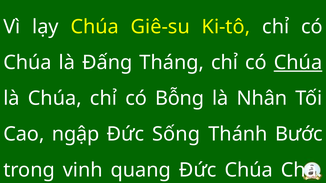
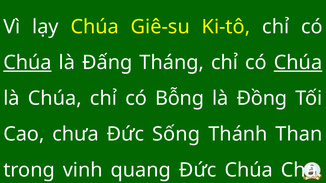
Chúa underline: none -> present (27, 63)
Nhân: Nhân -> Đồng (262, 99)
ngập: ngập -> chưa (76, 134)
Bước: Bước -> Than (299, 134)
